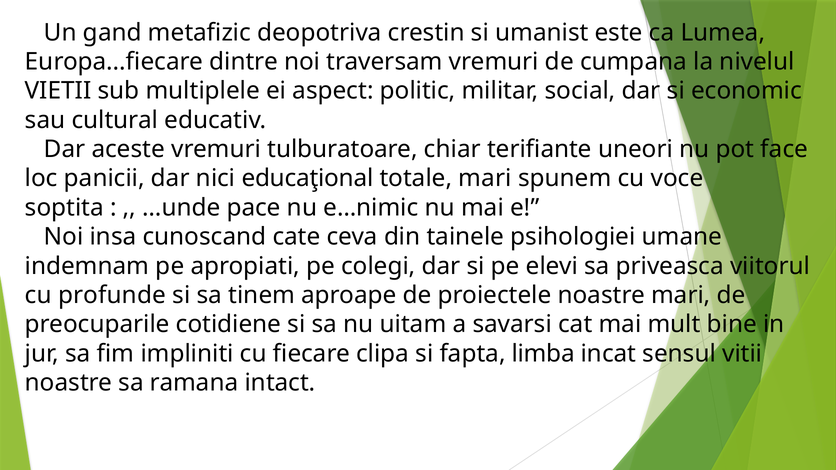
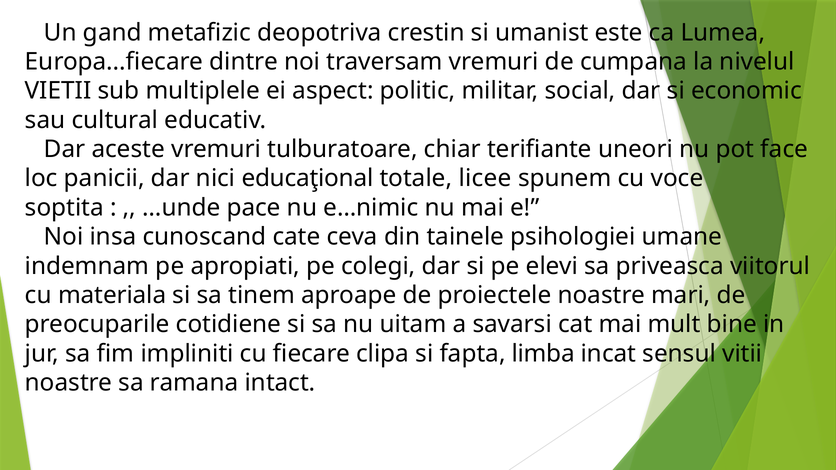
totale mari: mari -> licee (485, 179)
profunde: profunde -> materiala (112, 295)
